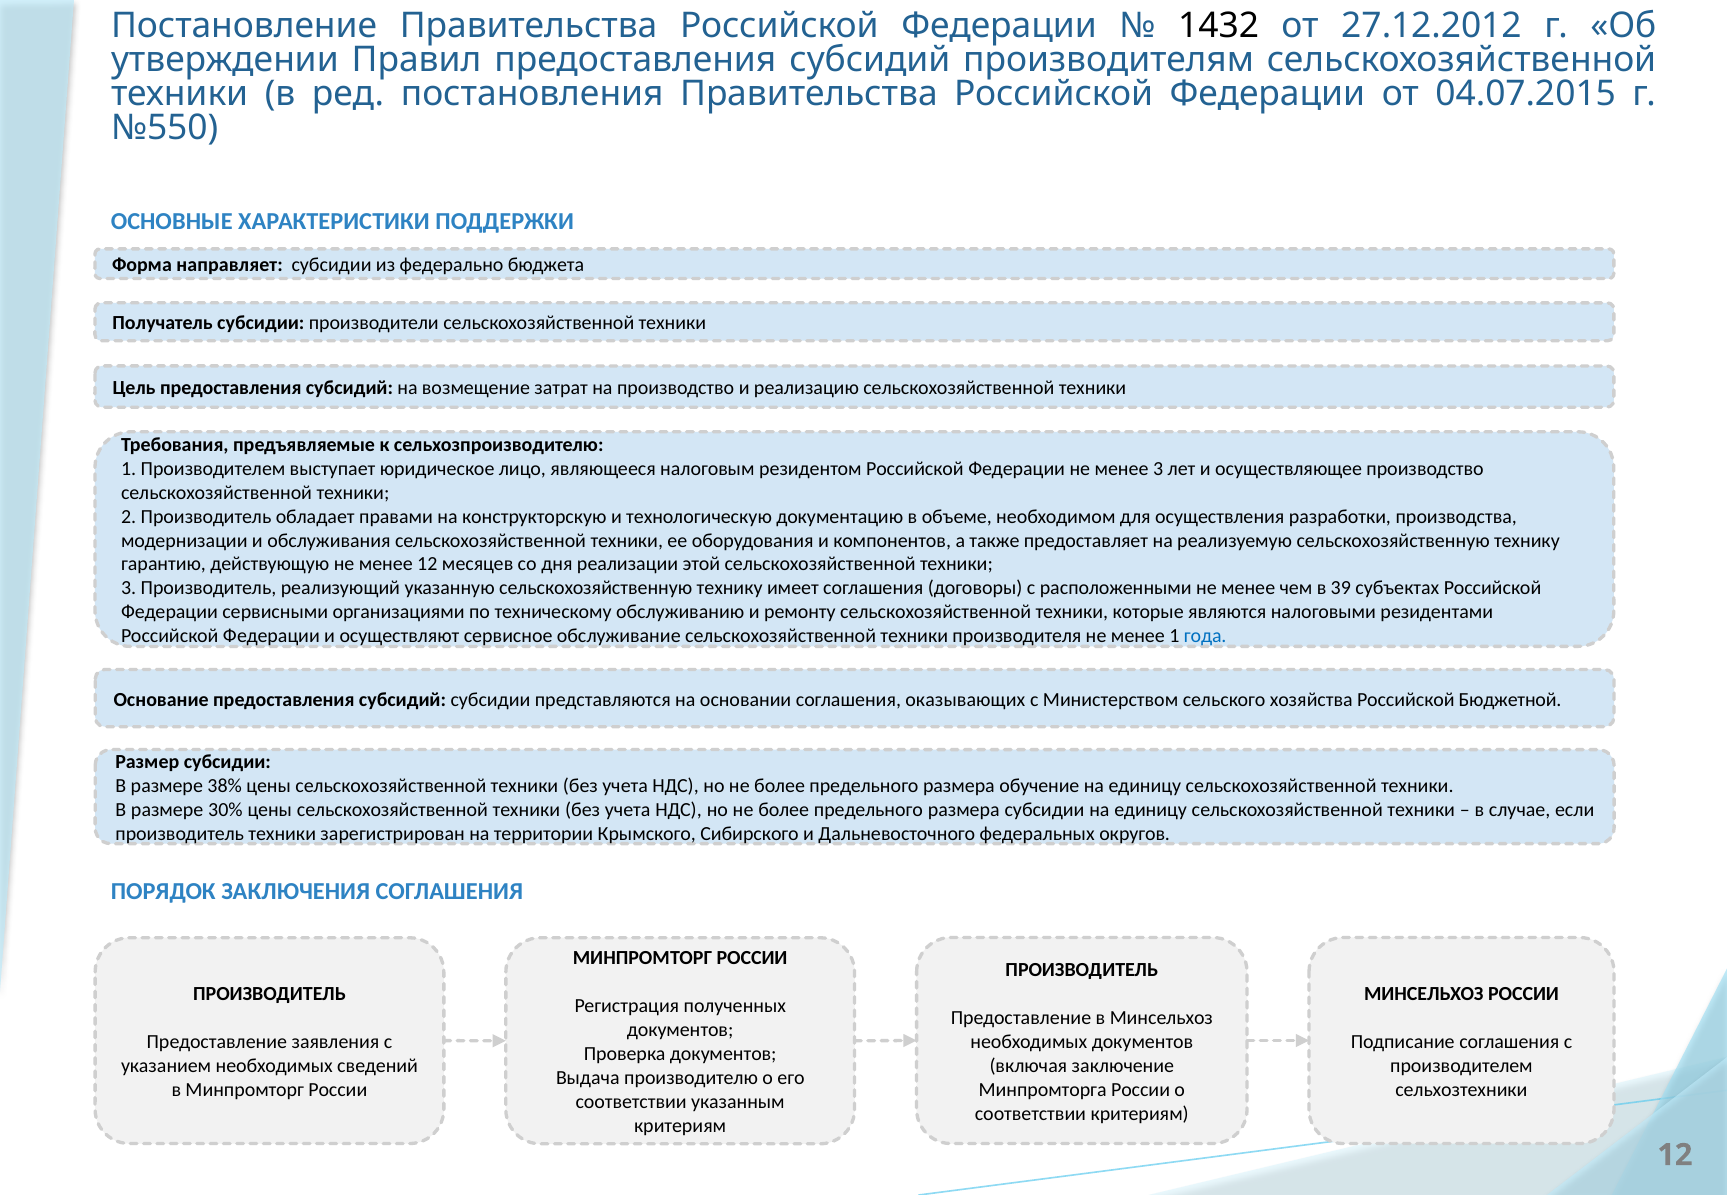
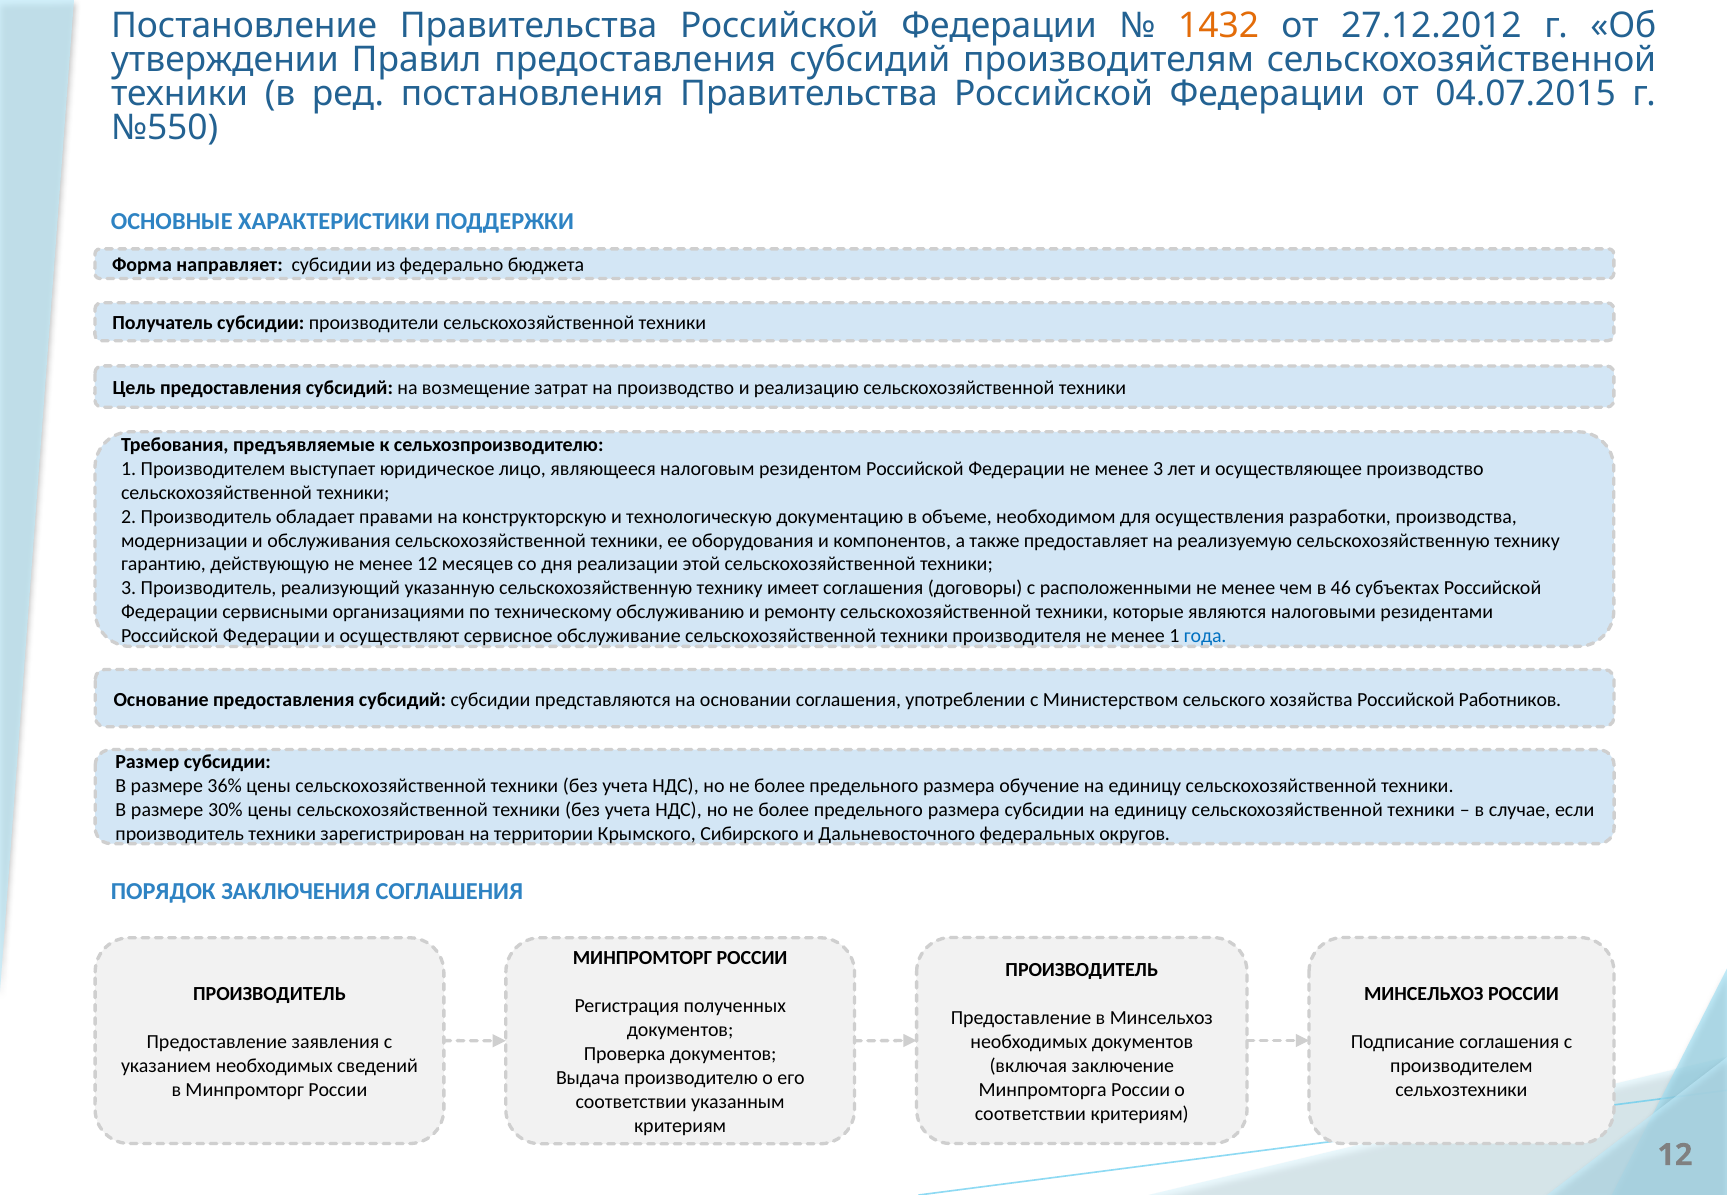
1432 colour: black -> orange (1219, 26)
39: 39 -> 46 (1341, 589)
оказывающих: оказывающих -> употреблении (965, 700)
Бюджетной: Бюджетной -> Работников (1510, 700)
38%: 38% -> 36% (225, 786)
